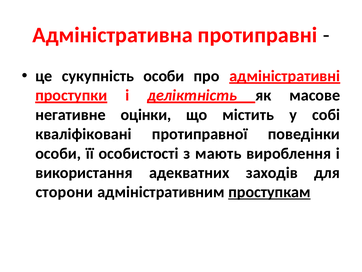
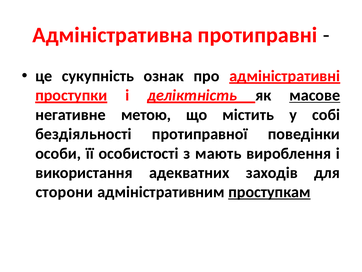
сукупність особи: особи -> ознак (164, 76)
масове underline: none -> present (315, 95)
оцінки: оцінки -> метою (146, 115)
кваліфіковані: кваліфіковані -> бездіяльності (83, 134)
